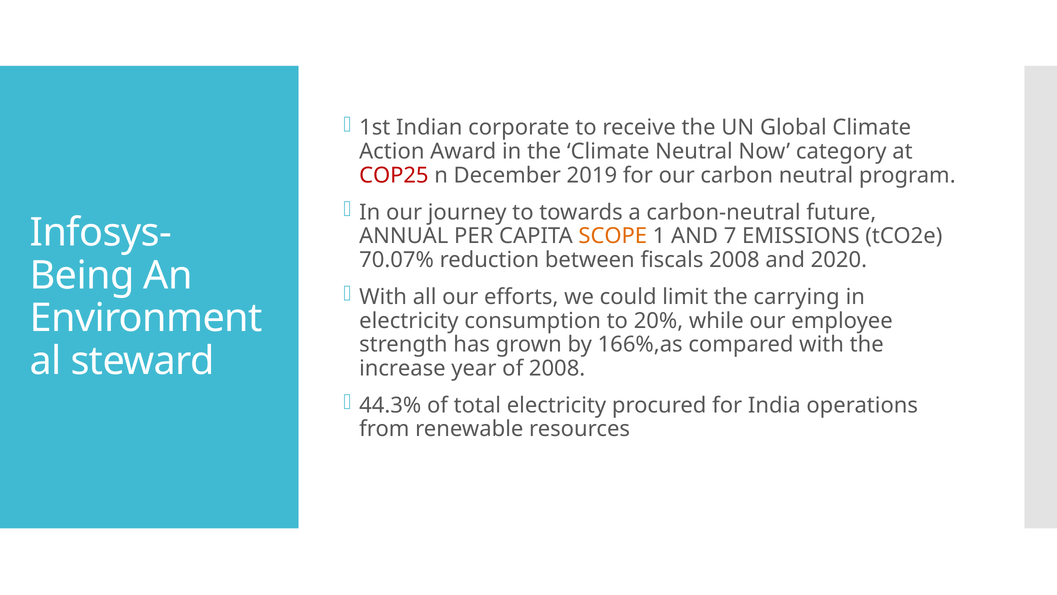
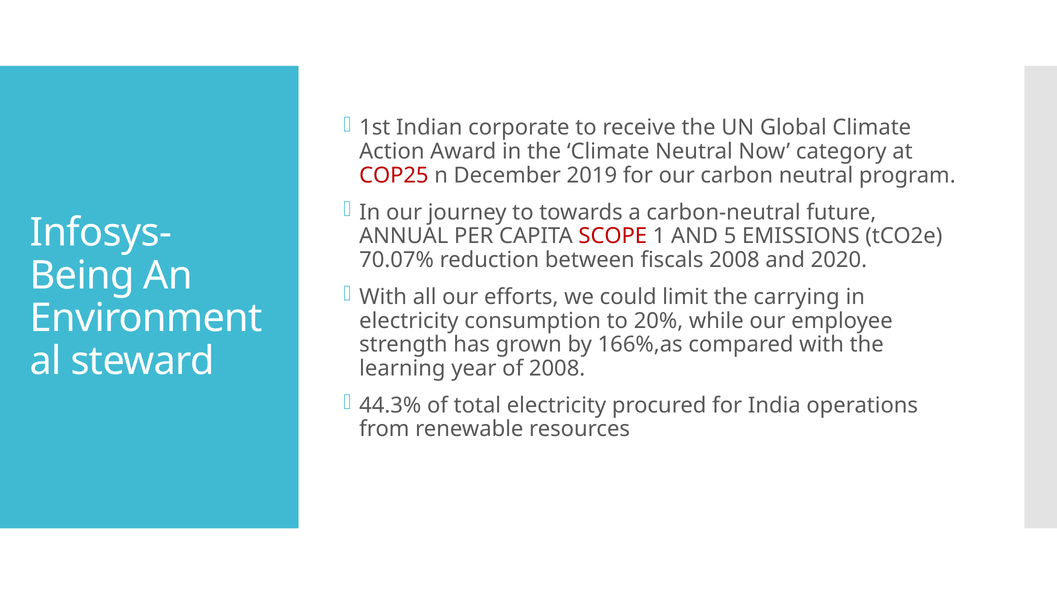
SCOPE colour: orange -> red (613, 236)
7: 7 -> 5 (730, 236)
increase: increase -> learning (402, 368)
